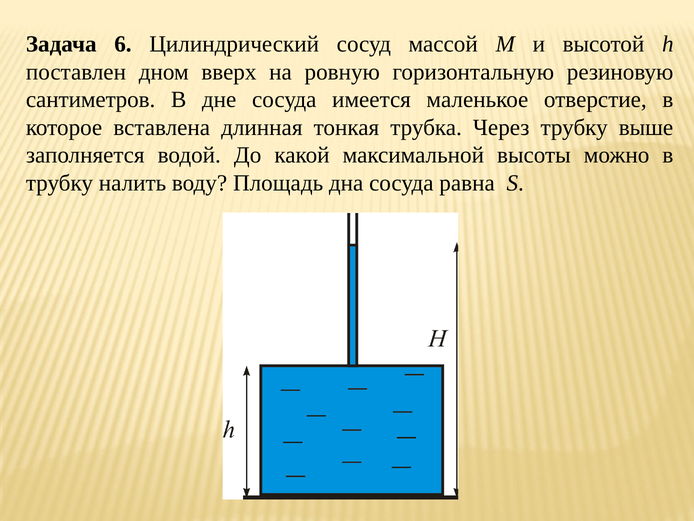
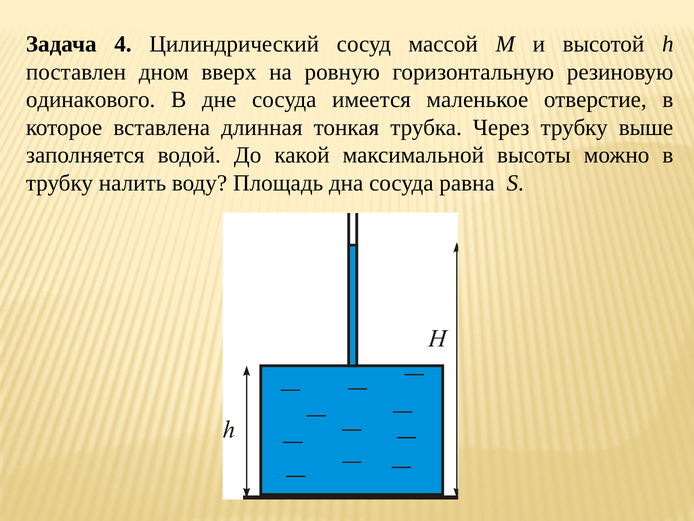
6: 6 -> 4 (123, 44)
сантиметров: сантиметров -> одинакового (91, 100)
